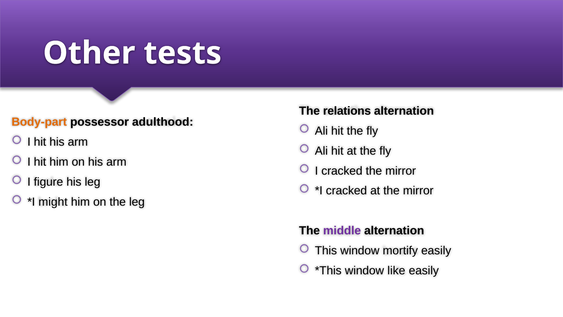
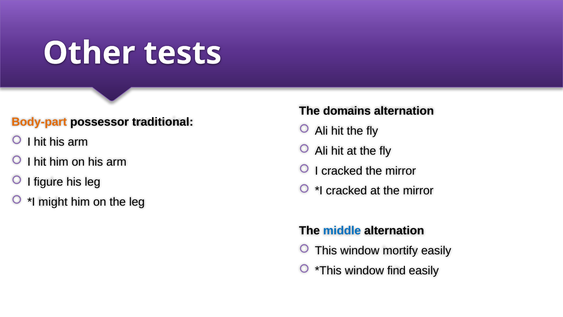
relations: relations -> domains (347, 111)
adulthood: adulthood -> traditional (163, 122)
middle colour: purple -> blue (342, 231)
like: like -> find (396, 270)
